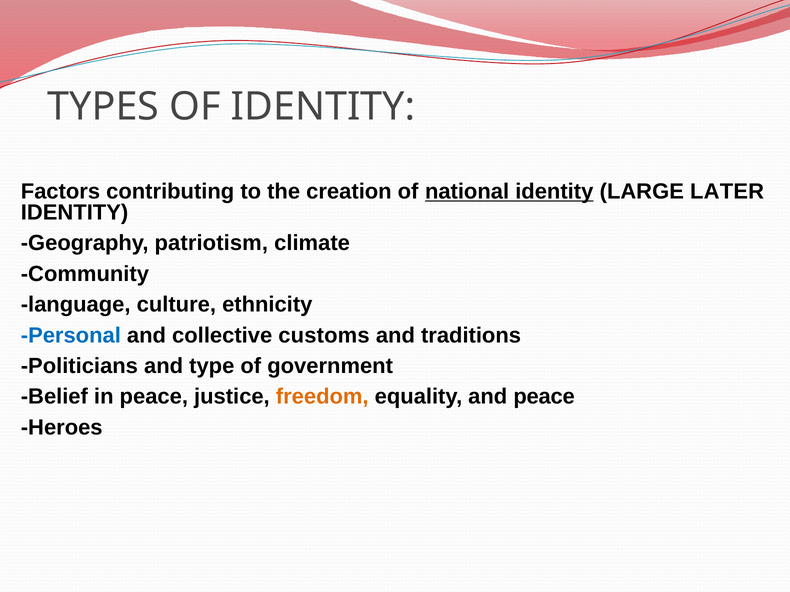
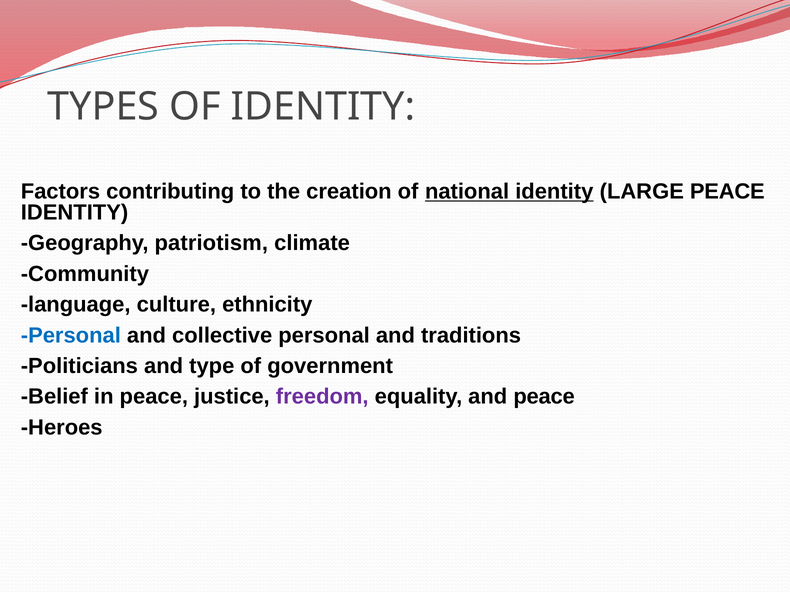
LARGE LATER: LATER -> PEACE (727, 192)
collective customs: customs -> personal (324, 336)
freedom colour: orange -> purple (322, 397)
